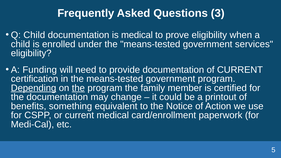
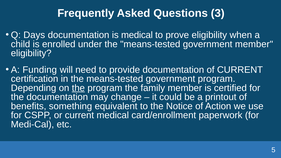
Q Child: Child -> Days (34, 35)
government services: services -> member (254, 44)
Depending underline: present -> none (34, 88)
